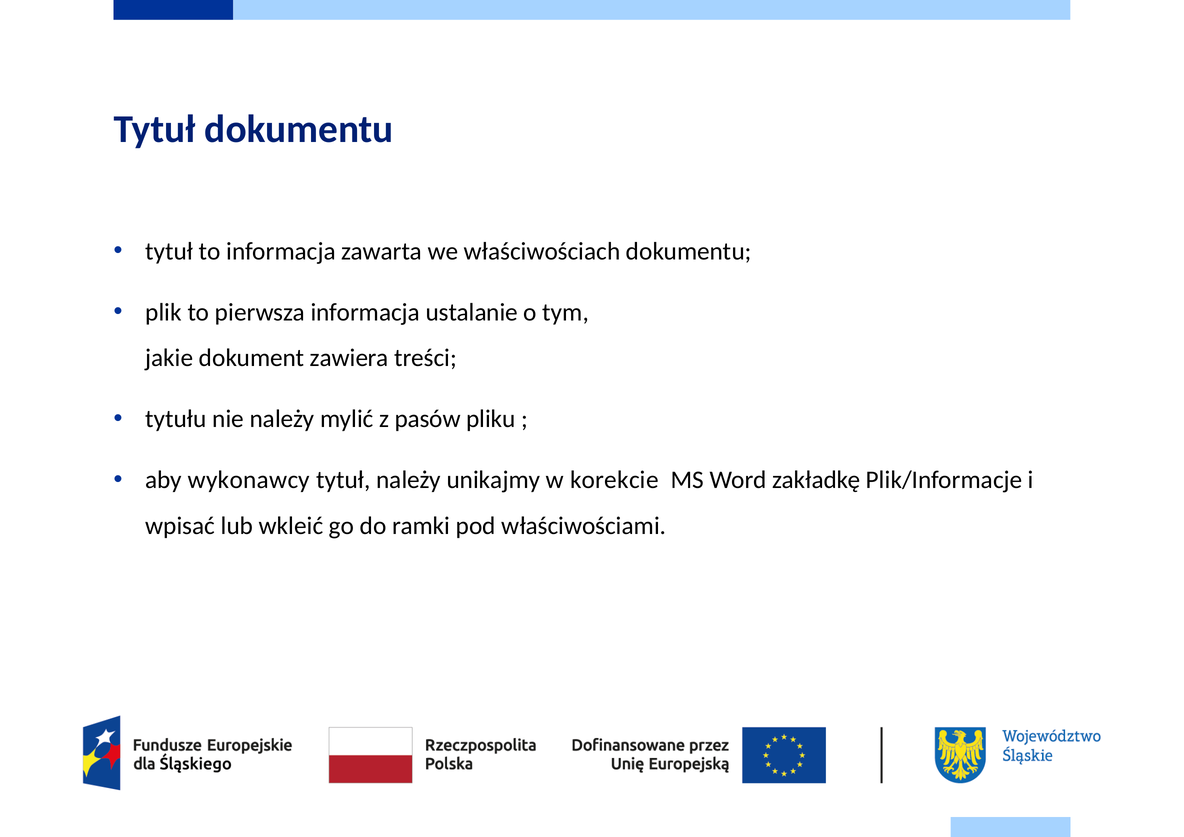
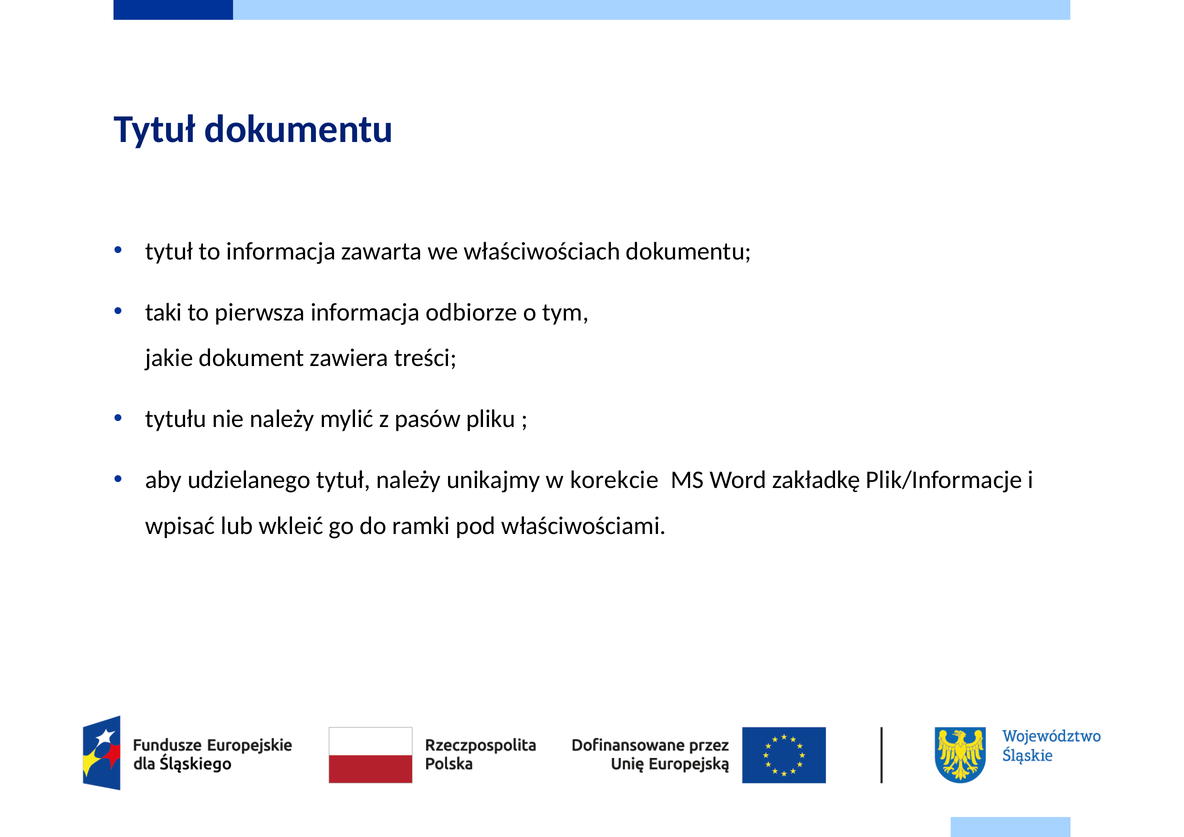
plik: plik -> taki (164, 312)
ustalanie: ustalanie -> odbiorze (472, 312)
wykonawcy: wykonawcy -> udzielanego (249, 480)
